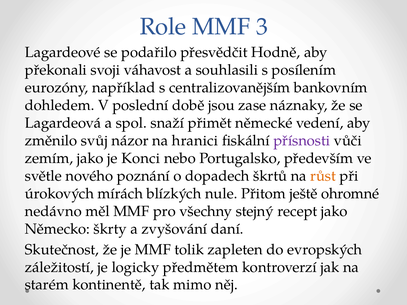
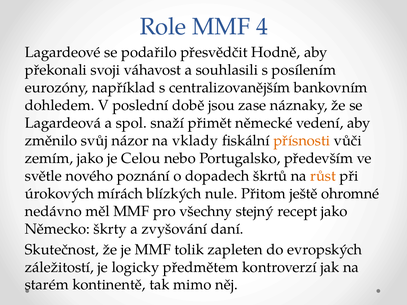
3: 3 -> 4 (262, 27)
hranici: hranici -> vklady (195, 141)
přísnosti colour: purple -> orange (302, 141)
Konci: Konci -> Celou (141, 158)
